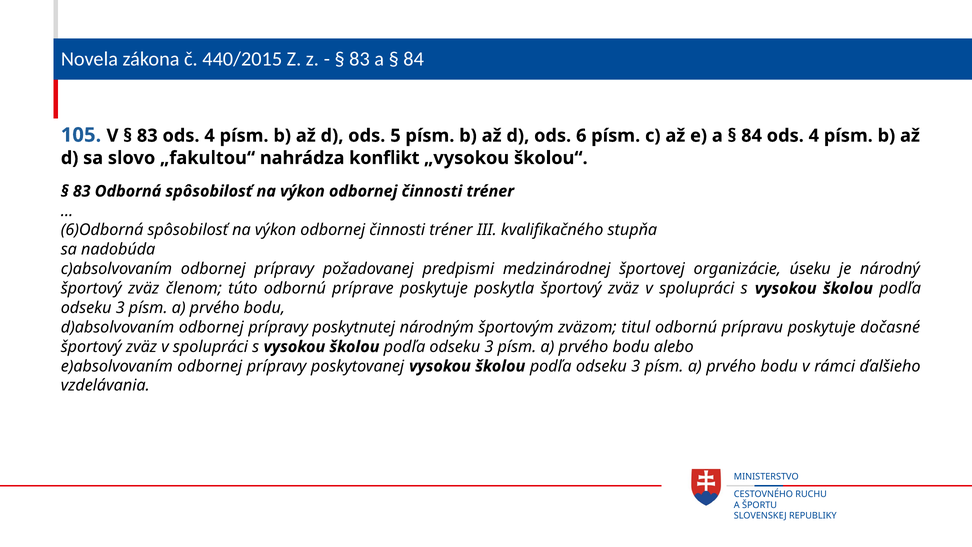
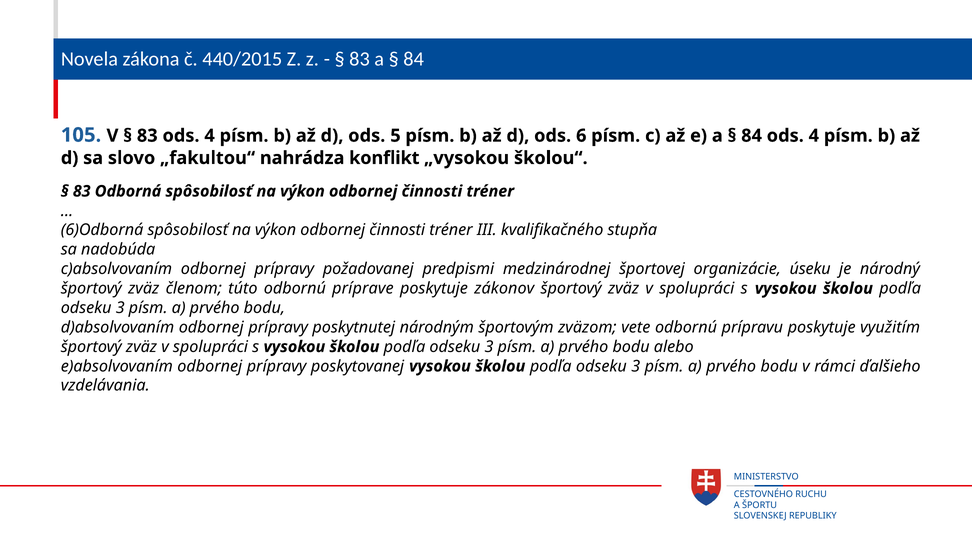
poskytla: poskytla -> zákonov (504, 288)
titul: titul -> vete (636, 327)
dočasné: dočasné -> využitím (890, 327)
